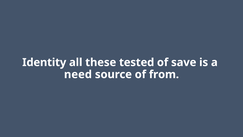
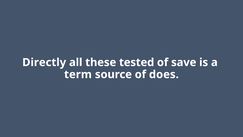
Identity: Identity -> Directly (44, 62)
need: need -> term (78, 74)
from: from -> does (164, 74)
